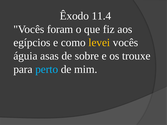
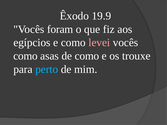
11.4: 11.4 -> 19.9 (101, 16)
levei colour: yellow -> pink (99, 43)
águia: águia -> como (25, 56)
de sobre: sobre -> como (87, 56)
